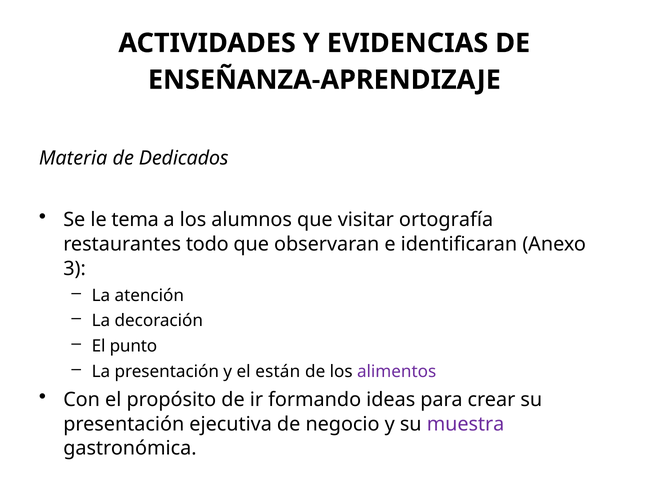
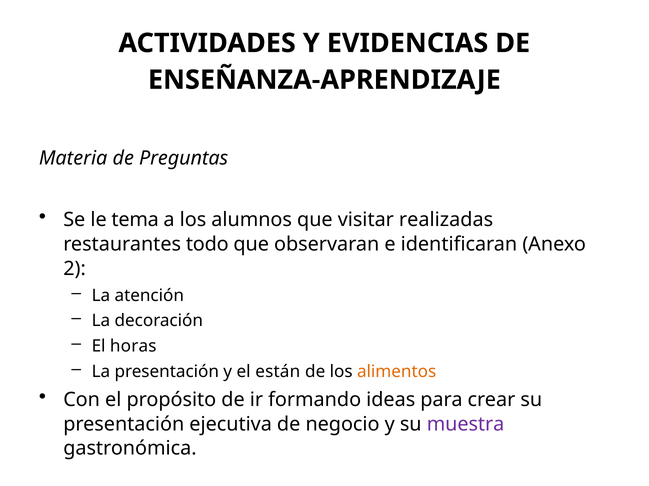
Dedicados: Dedicados -> Preguntas (184, 159)
ortografía: ortografía -> realizadas (446, 220)
3: 3 -> 2 (75, 269)
punto: punto -> horas (133, 347)
alimentos colour: purple -> orange (397, 372)
